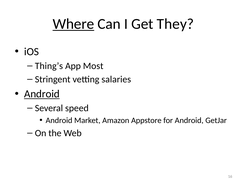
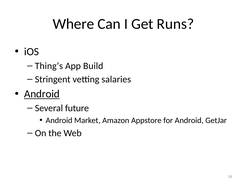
Where underline: present -> none (73, 24)
They: They -> Runs (175, 24)
Most: Most -> Build (93, 66)
speed: speed -> future (77, 108)
